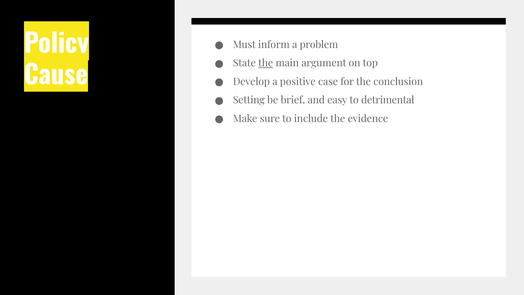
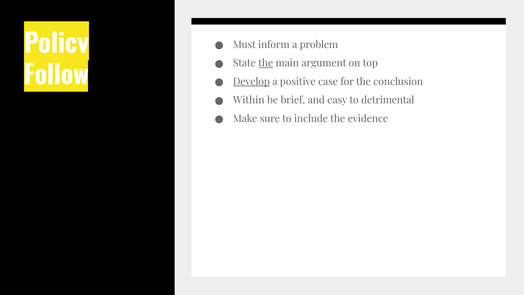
Cause: Cause -> Follow (56, 75)
Develop underline: none -> present (251, 82)
Setting: Setting -> Within (249, 100)
